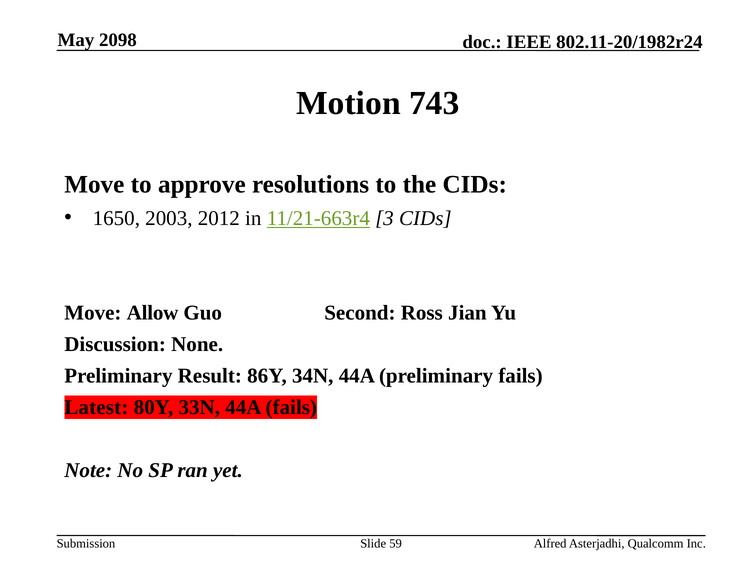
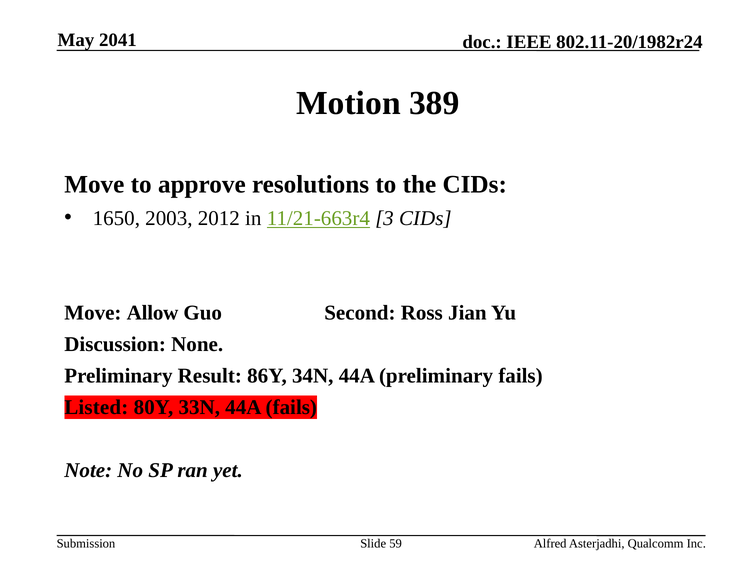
2098: 2098 -> 2041 (118, 40)
743: 743 -> 389 (434, 103)
Latest: Latest -> Listed (96, 407)
